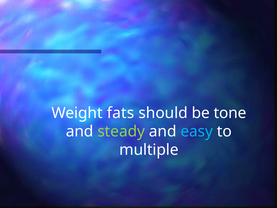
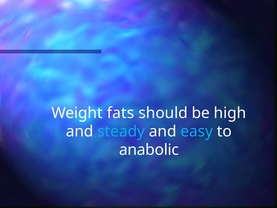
tone: tone -> high (230, 113)
steady colour: light green -> light blue (121, 131)
multiple: multiple -> anabolic (149, 150)
